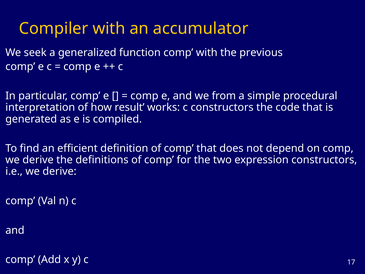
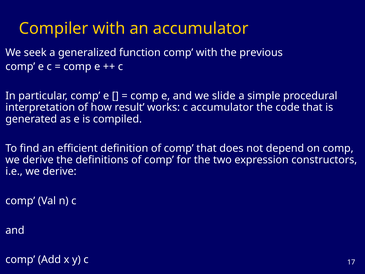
from: from -> slide (224, 96)
c constructors: constructors -> accumulator (222, 107)
